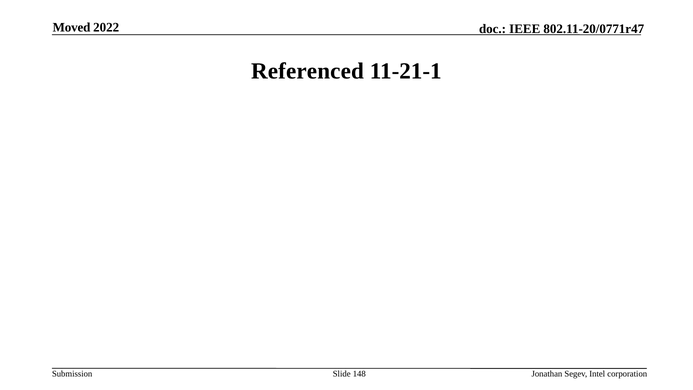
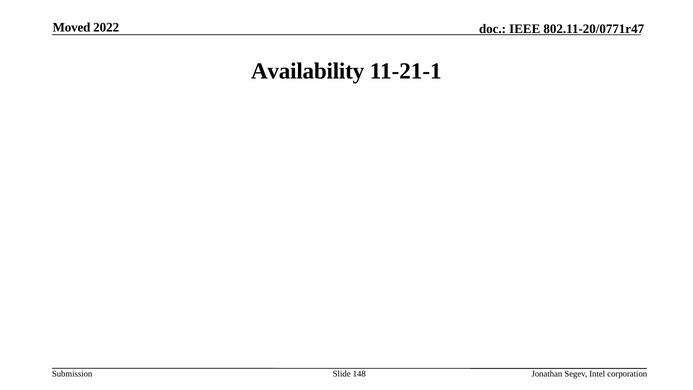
Referenced: Referenced -> Availability (308, 71)
